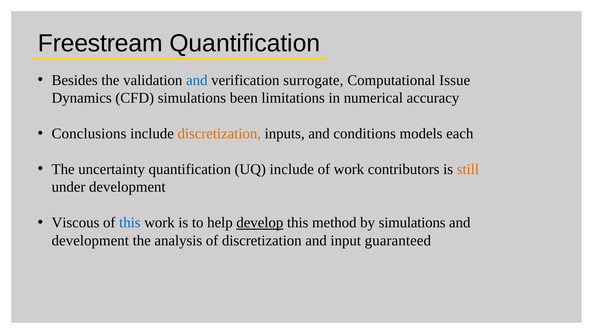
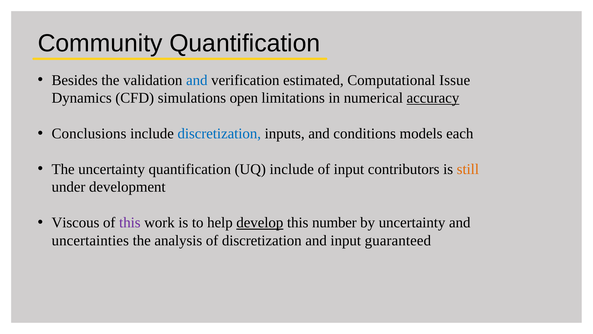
Freestream: Freestream -> Community (100, 43)
surrogate: surrogate -> estimated (313, 80)
been: been -> open (244, 98)
accuracy underline: none -> present (433, 98)
discretization colour: orange -> blue (219, 133)
of work: work -> input (349, 169)
this colour: blue -> purple (130, 222)
method: method -> number (334, 222)
by simulations: simulations -> uncertainty (412, 222)
development: development -> uncertainties (90, 240)
